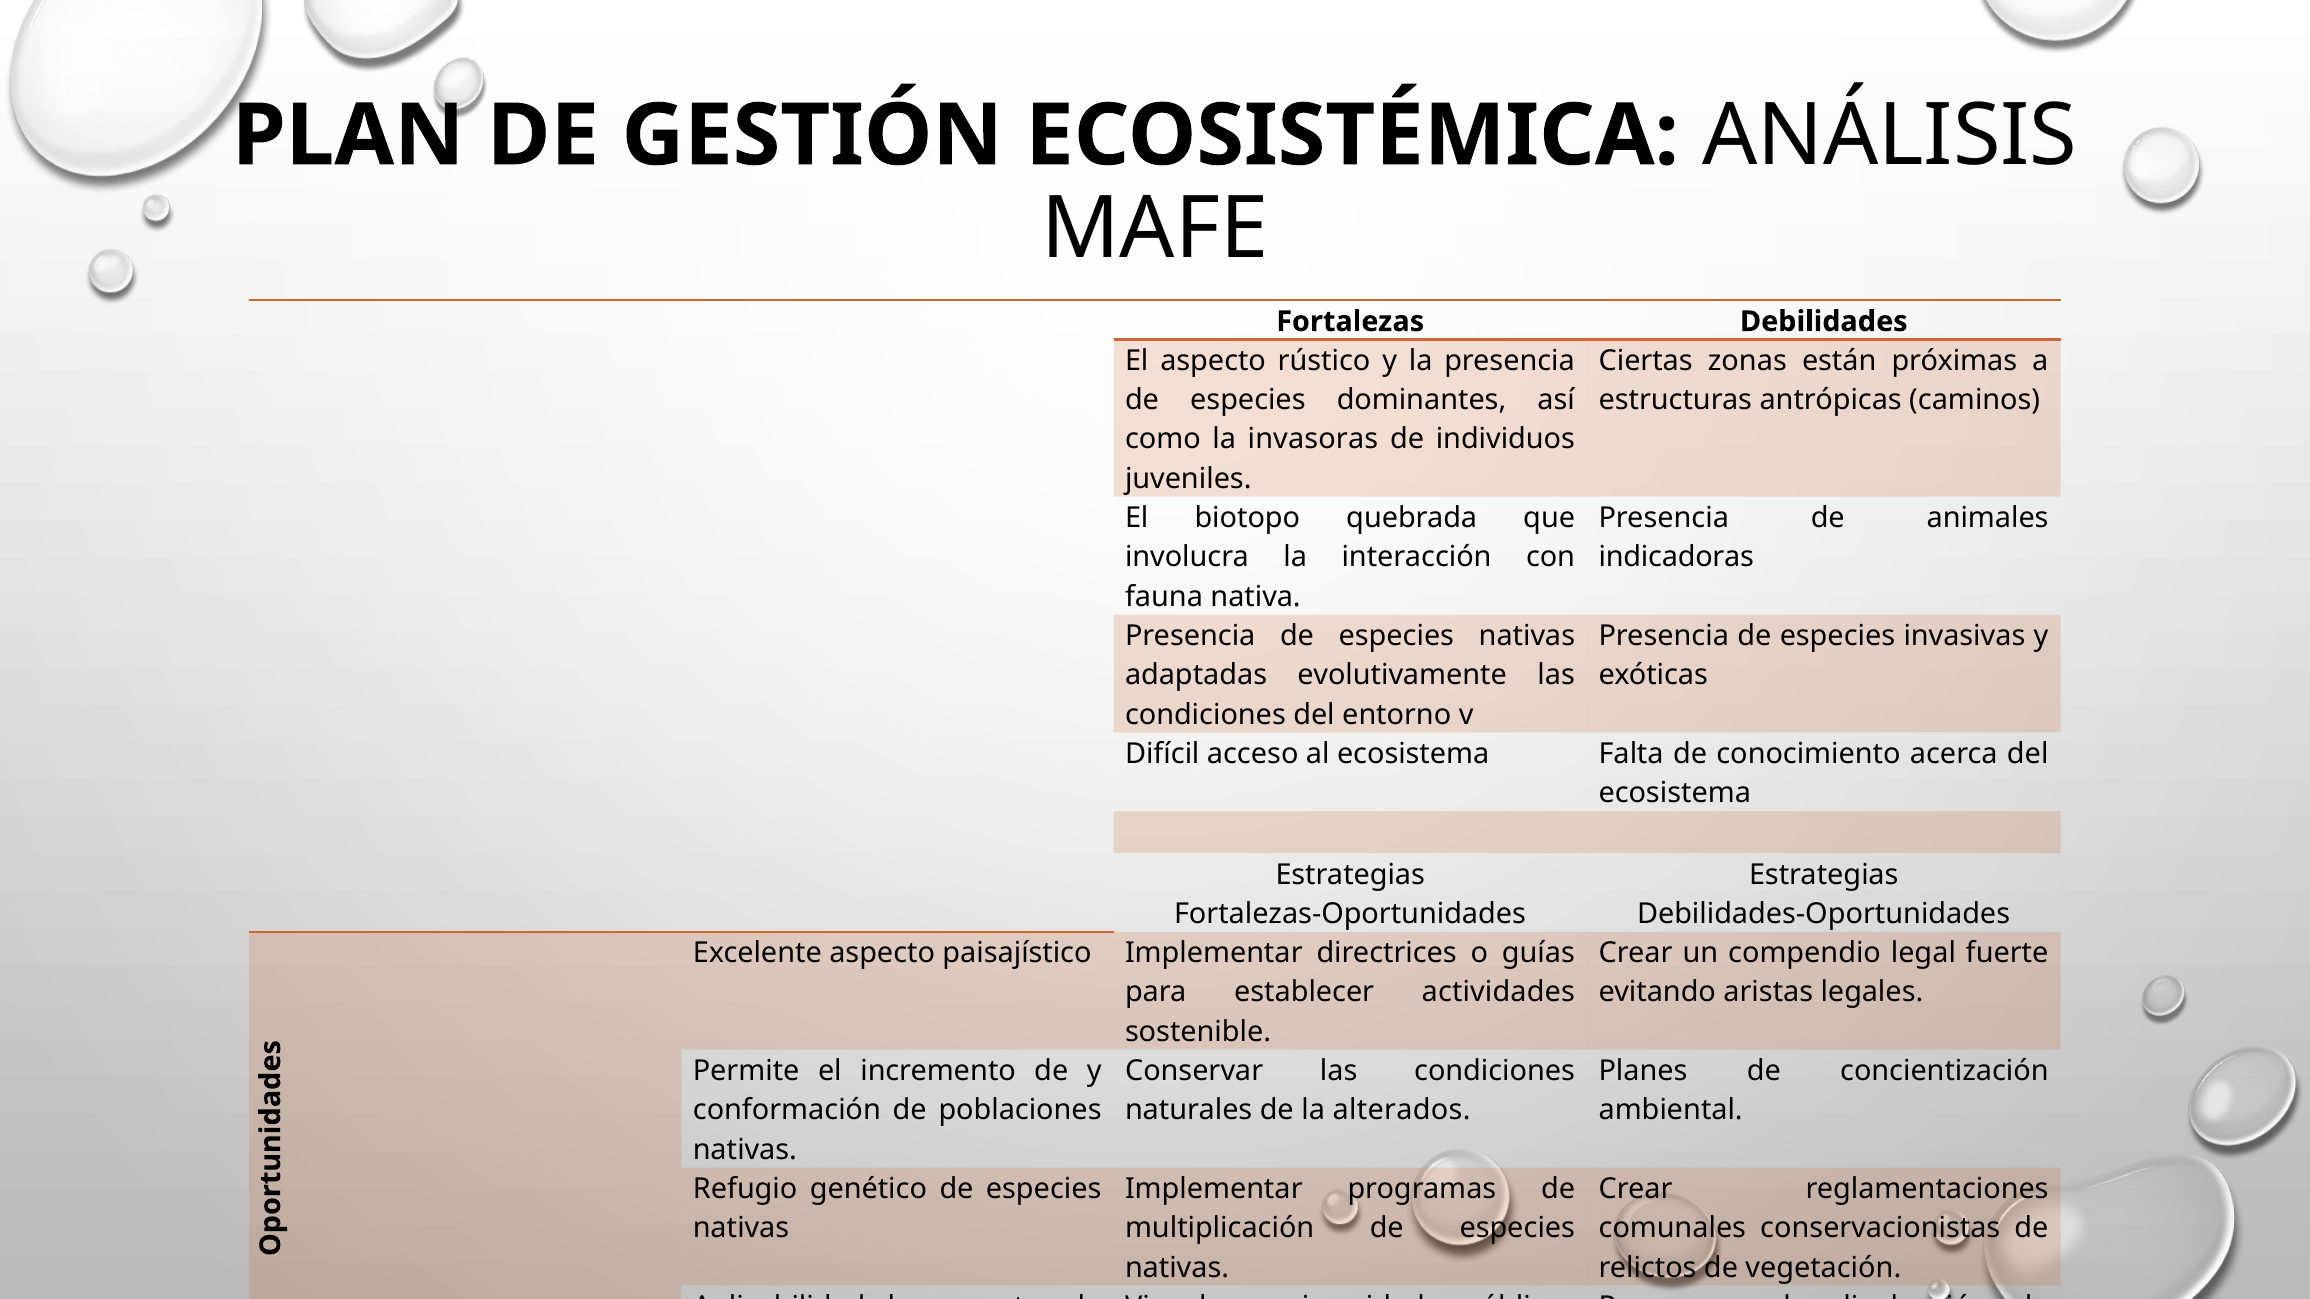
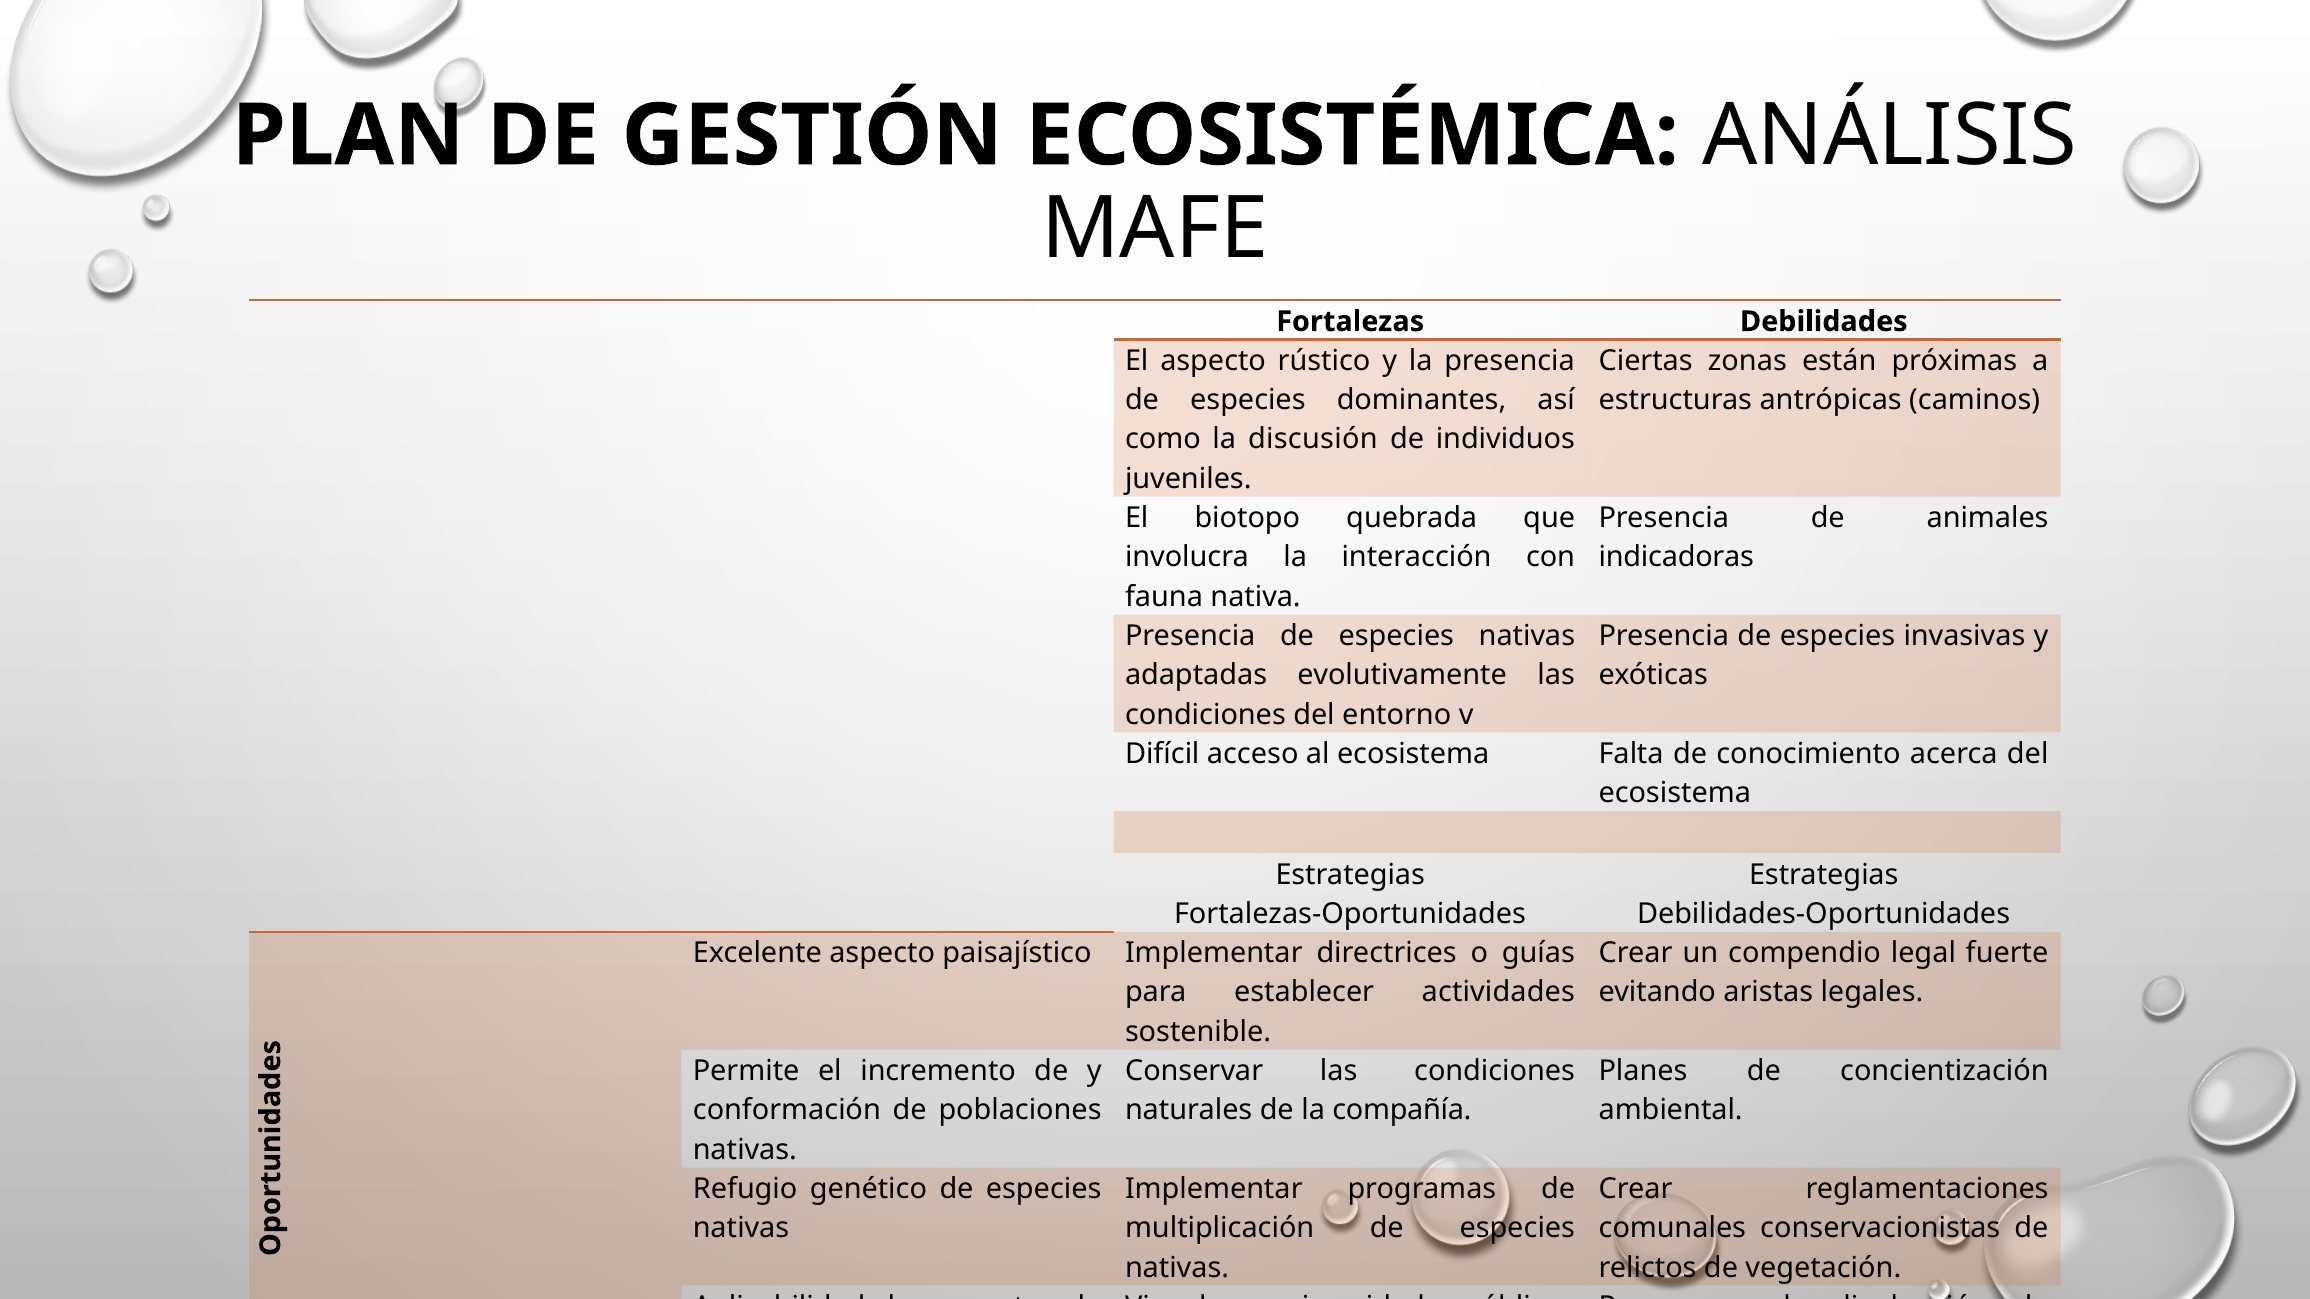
invasoras: invasoras -> discusión (1313, 440)
alterados: alterados -> compañía (1402, 1111)
